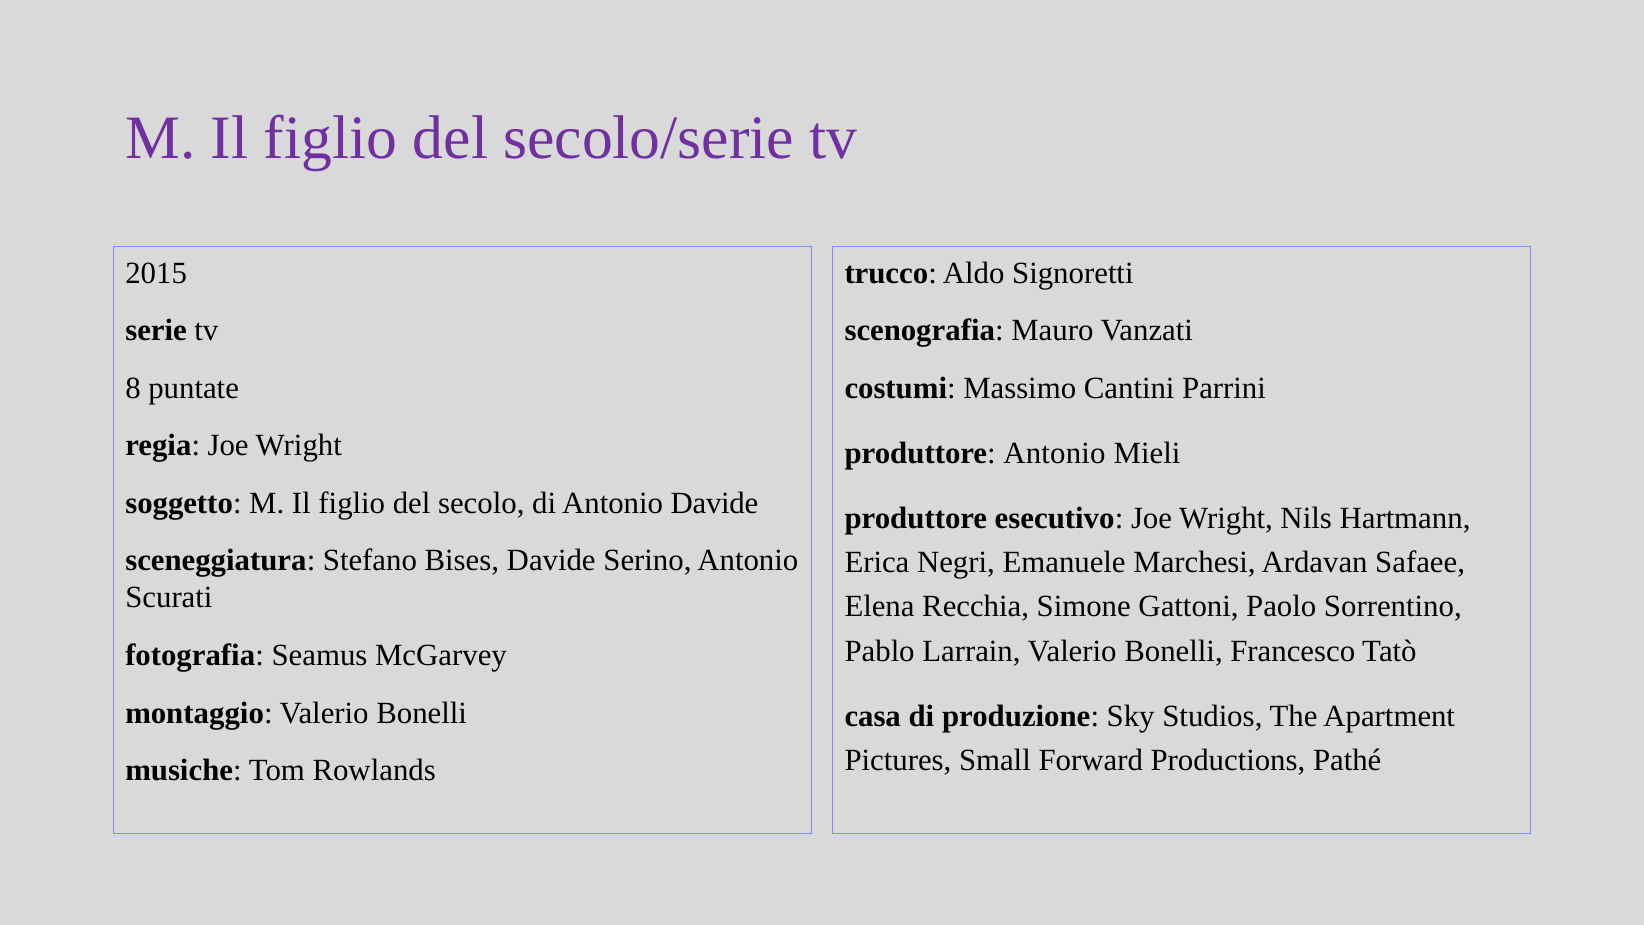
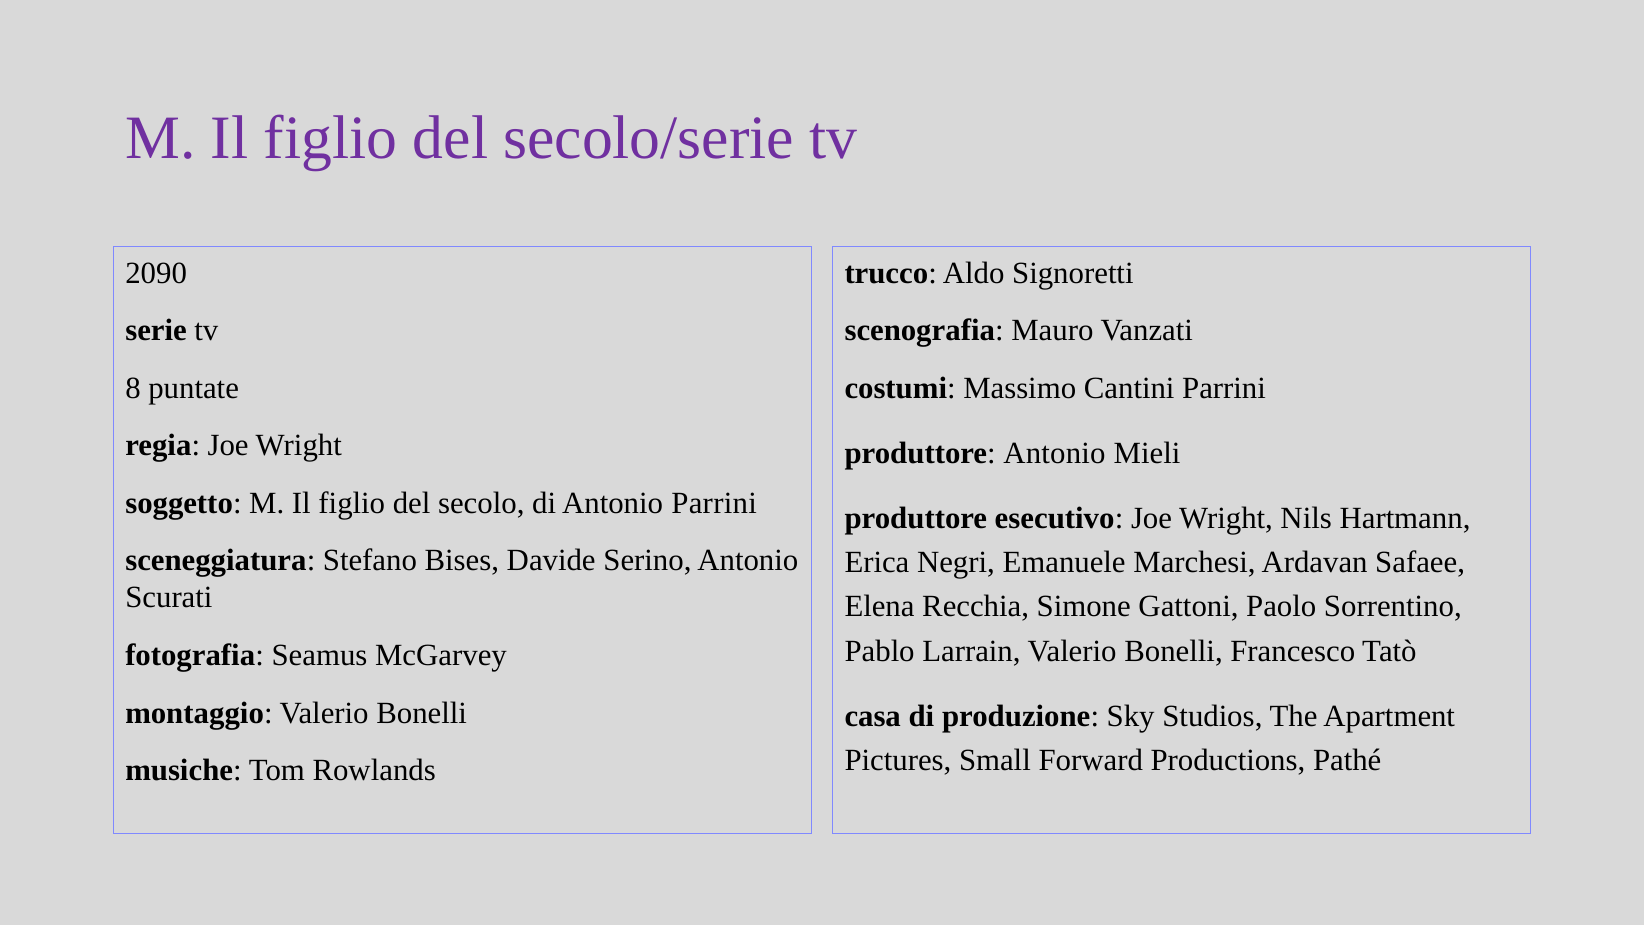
2015: 2015 -> 2090 (156, 273)
Antonio Davide: Davide -> Parrini (714, 503)
